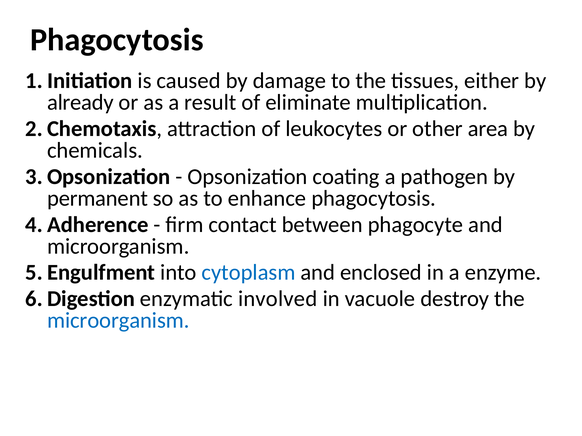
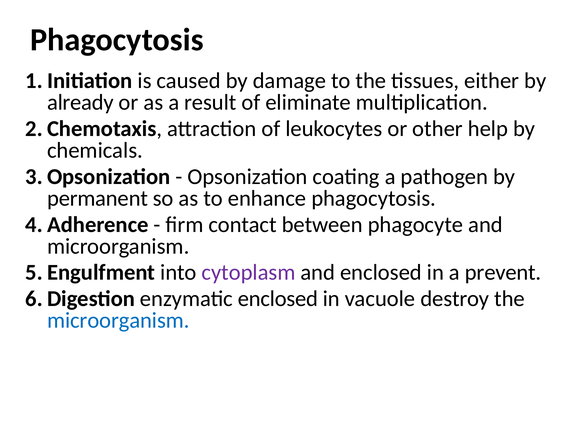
area: area -> help (488, 129)
cytoplasm colour: blue -> purple (248, 273)
enzyme: enzyme -> prevent (503, 273)
enzymatic involved: involved -> enclosed (278, 299)
